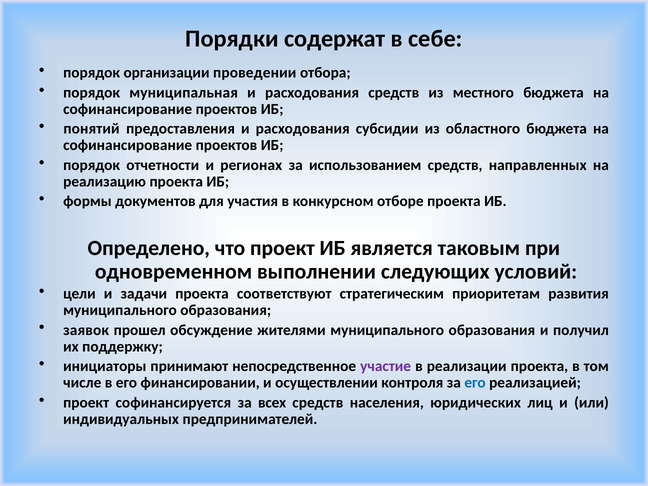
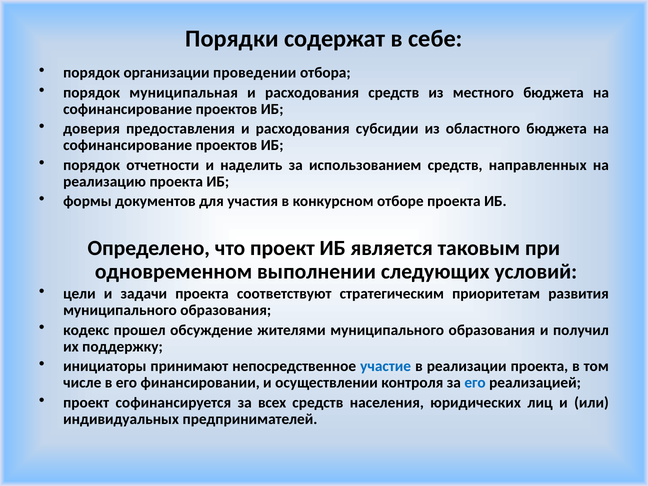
понятий: понятий -> доверия (92, 129)
регионах: регионах -> наделить (251, 165)
заявок: заявок -> кодекс (86, 330)
участие colour: purple -> blue (386, 366)
